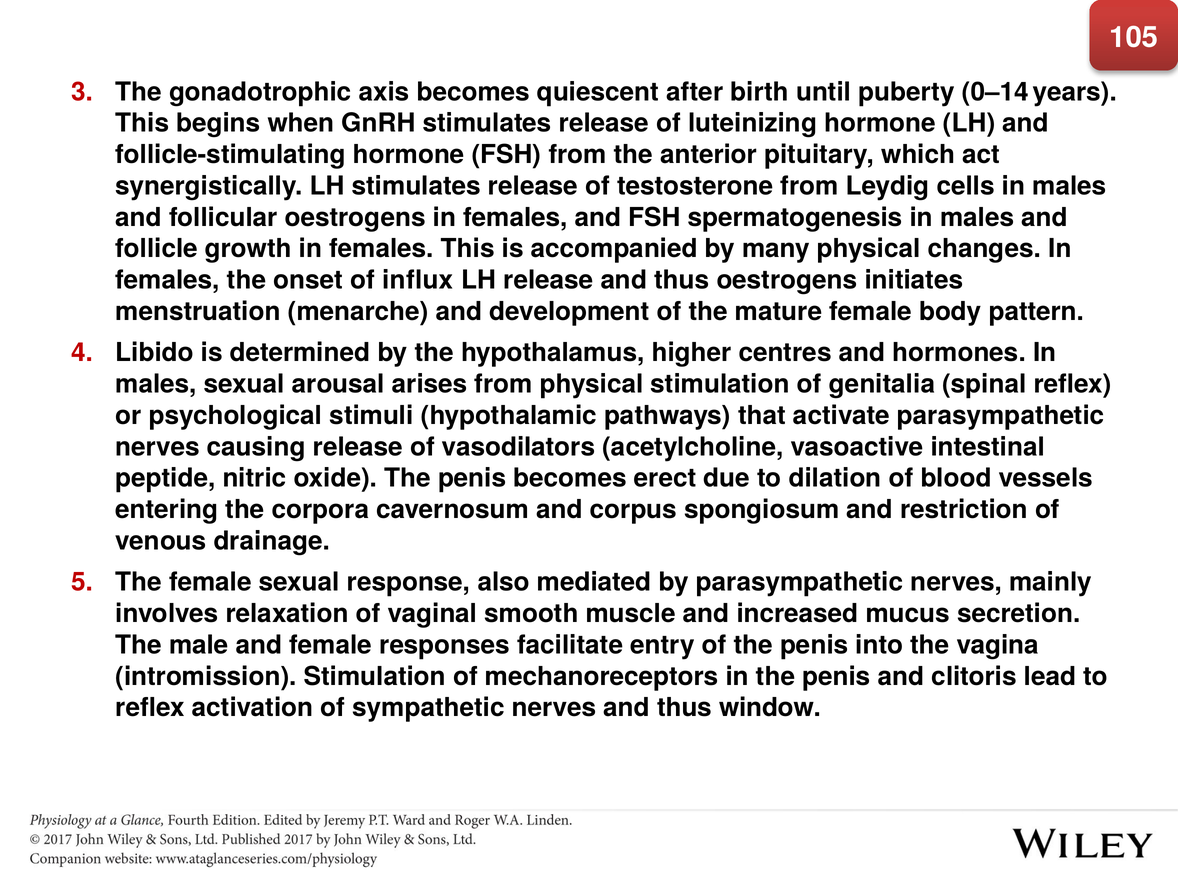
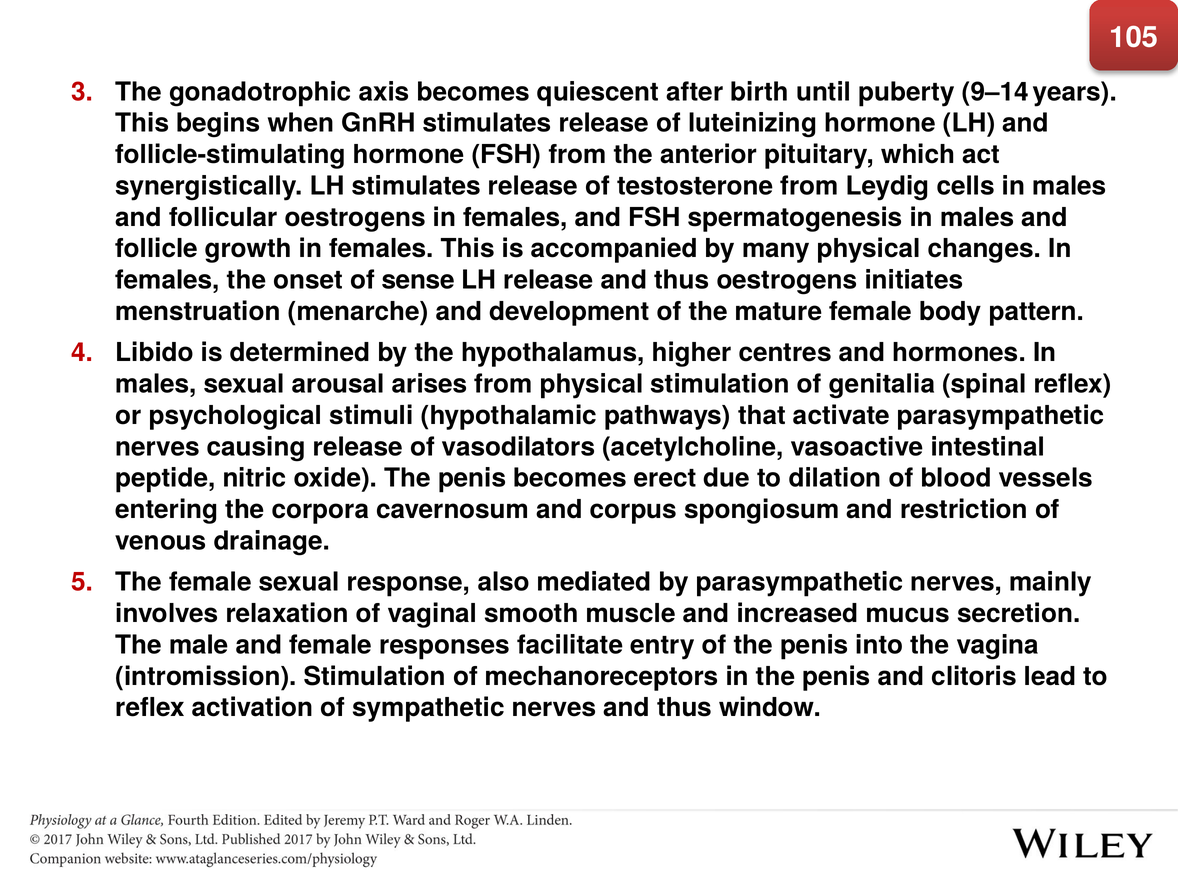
0–14: 0–14 -> 9–14 (995, 92)
influx: influx -> sense (418, 280)
